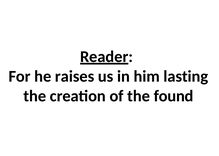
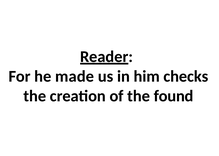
raises: raises -> made (75, 76)
lasting: lasting -> checks (186, 76)
